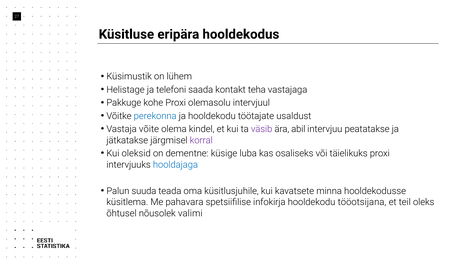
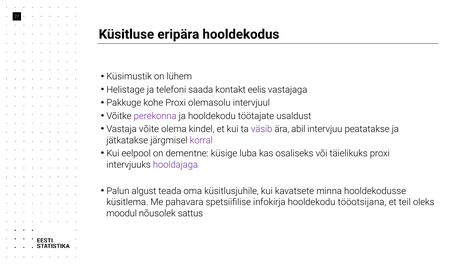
teha: teha -> eelis (257, 90)
perekonna colour: blue -> purple (155, 116)
oleksid: oleksid -> eelpool (136, 153)
hooldajaga colour: blue -> purple (175, 165)
suuda: suuda -> algust (144, 191)
õhtusel: õhtusel -> moodul (122, 213)
valimi: valimi -> sattus (190, 213)
